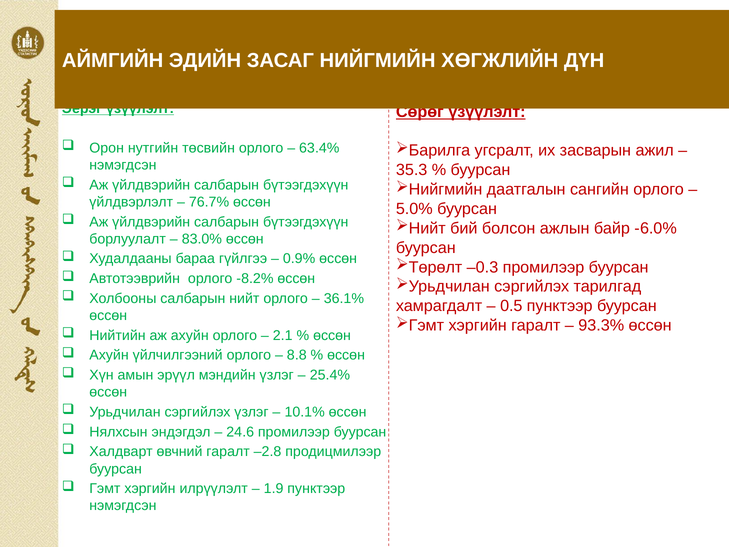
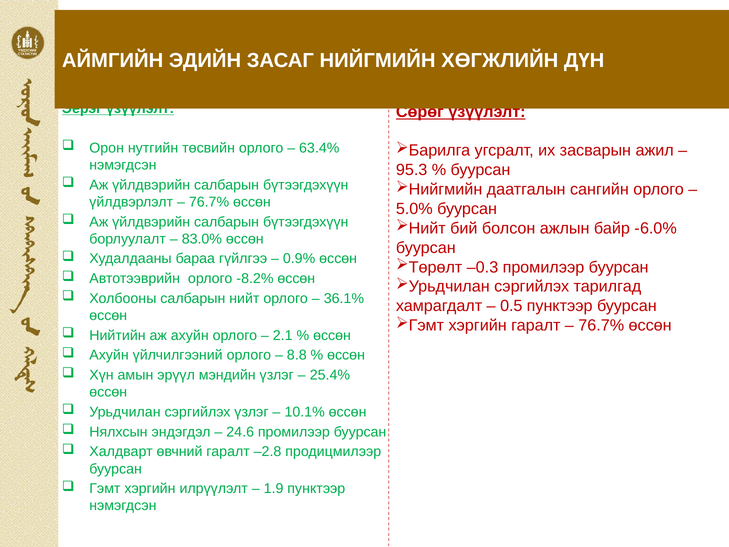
35.3: 35.3 -> 95.3 (412, 170)
93.3%: 93.3% -> 76.7% (601, 325)
